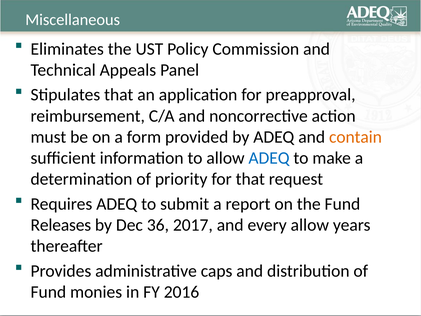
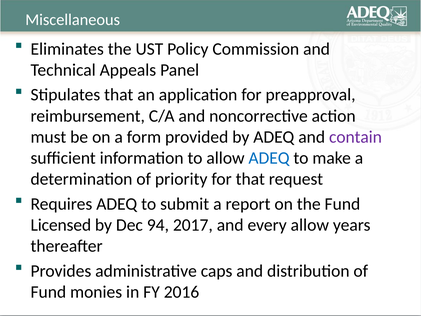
contain colour: orange -> purple (355, 137)
Releases: Releases -> Licensed (61, 225)
36: 36 -> 94 (158, 225)
